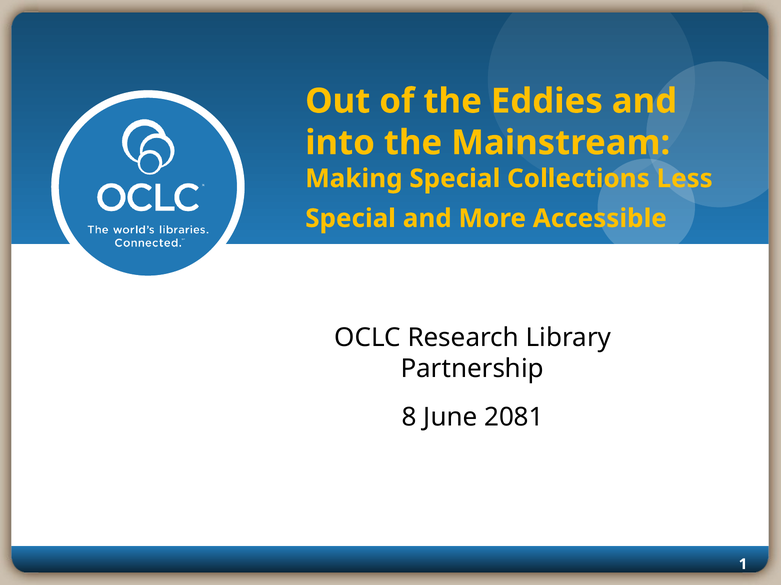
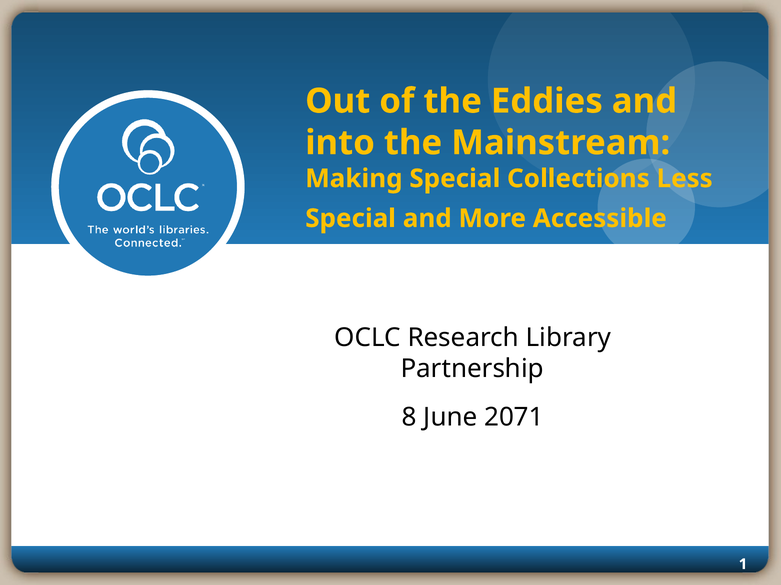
2081: 2081 -> 2071 (514, 418)
